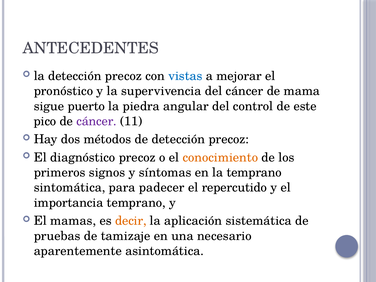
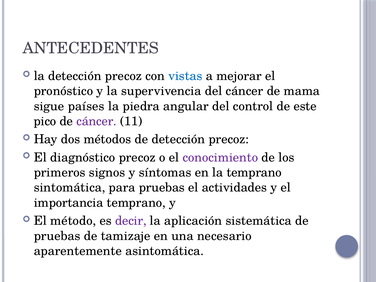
puerto: puerto -> países (86, 106)
conocimiento colour: orange -> purple (220, 158)
para padecer: padecer -> pruebas (162, 188)
repercutido: repercutido -> actividades (234, 188)
mamas: mamas -> método (73, 221)
decir colour: orange -> purple (131, 221)
